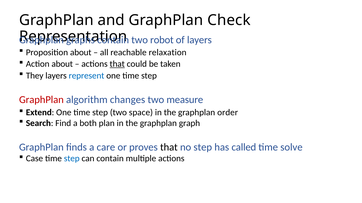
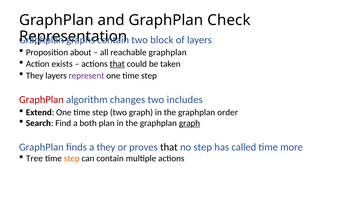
robot: robot -> block (162, 40)
reachable relaxation: relaxation -> graphplan (168, 53)
Action about: about -> exists (62, 64)
represent colour: blue -> purple (87, 76)
measure: measure -> includes (185, 100)
two space: space -> graph (141, 113)
graph underline: none -> present (189, 123)
a care: care -> they (106, 148)
solve: solve -> more (292, 148)
Case: Case -> Tree (34, 159)
step colour: blue -> orange (72, 159)
